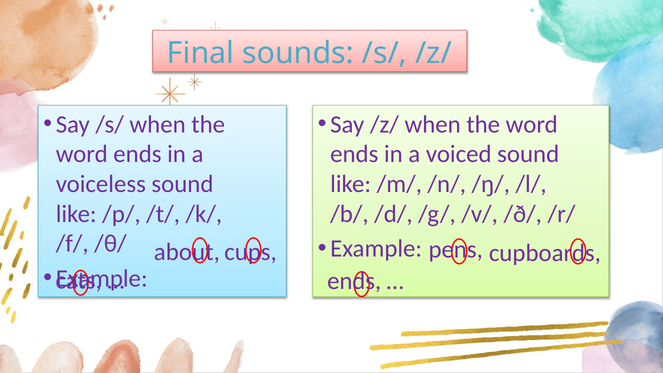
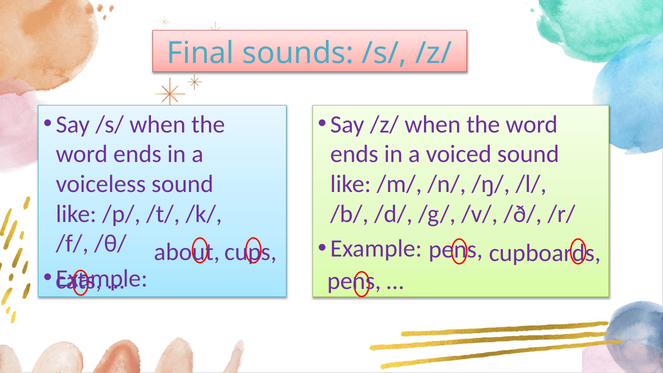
ends: ends -> pens (354, 281)
